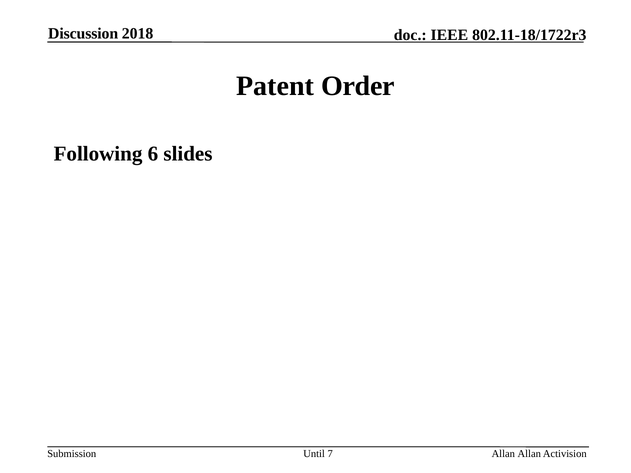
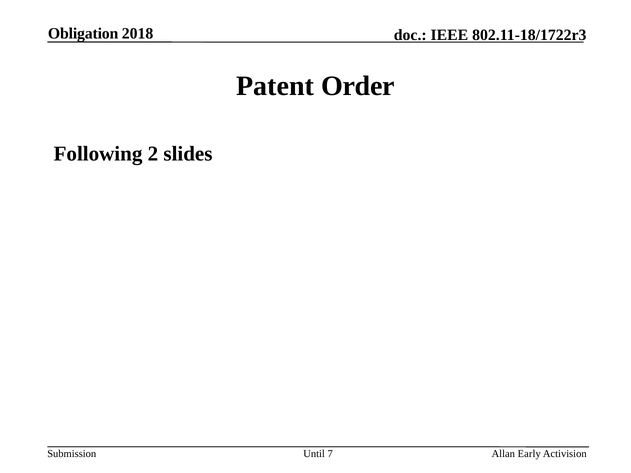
Discussion: Discussion -> Obligation (83, 33)
6: 6 -> 2 (153, 154)
Allan Allan: Allan -> Early (529, 454)
